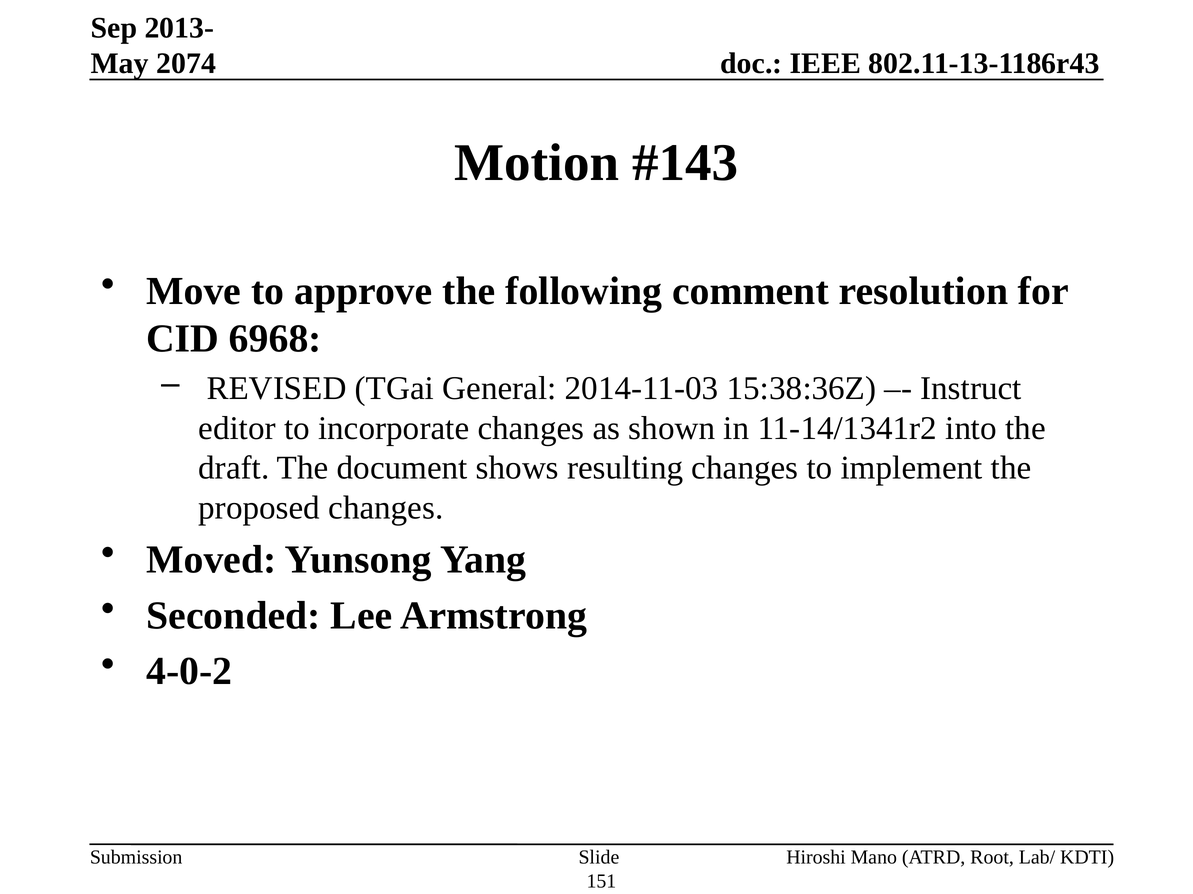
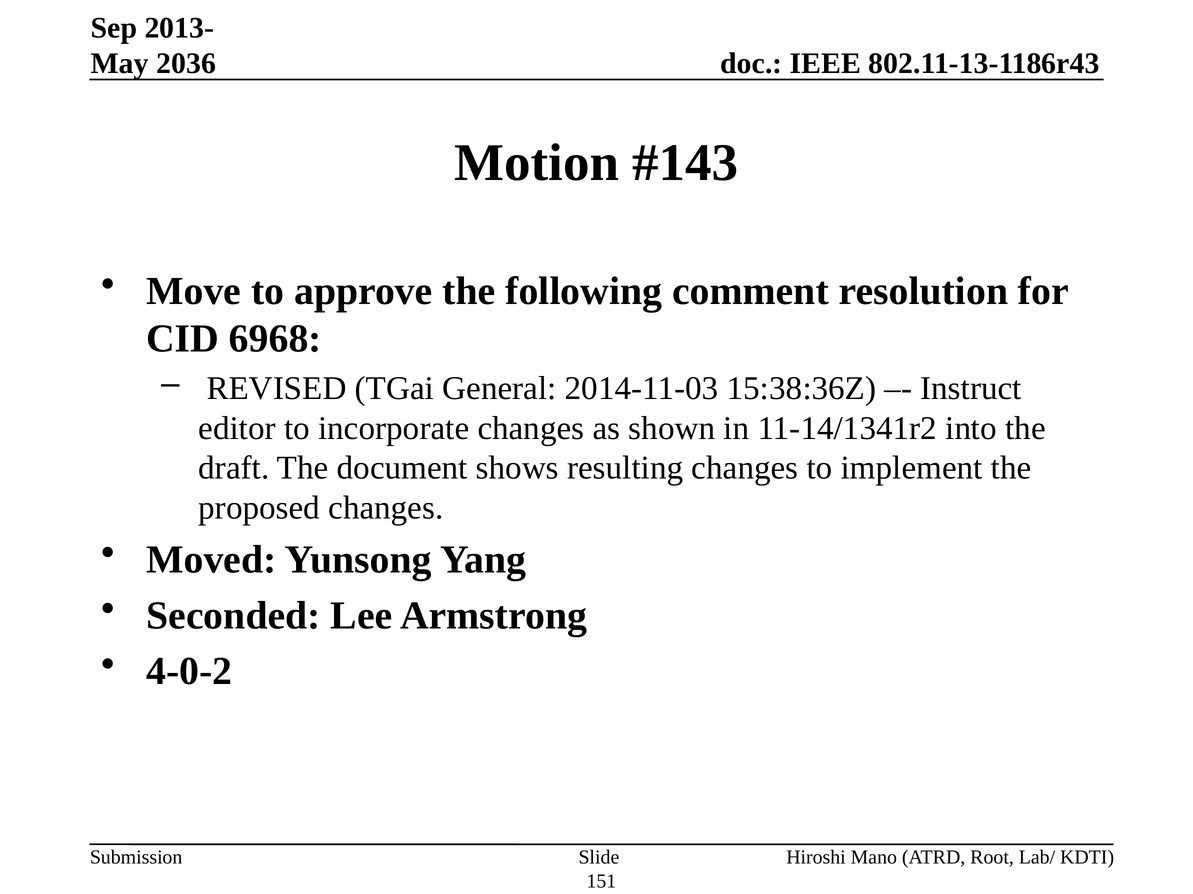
2074: 2074 -> 2036 (186, 64)
